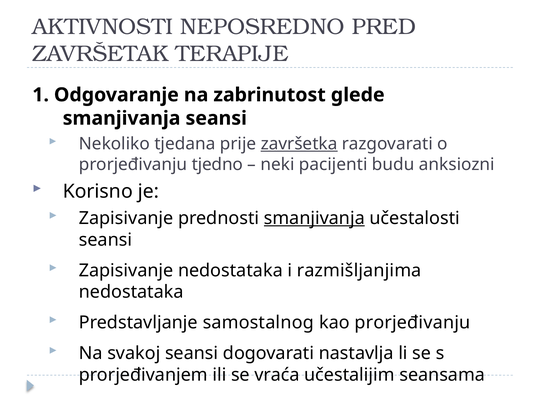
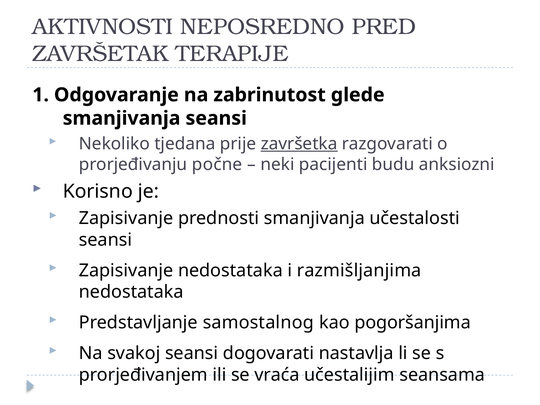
tjedno: tjedno -> počne (217, 165)
smanjivanja underline: present -> none (314, 218)
kao prorjeđivanju: prorjeđivanju -> pogoršanjima (413, 323)
